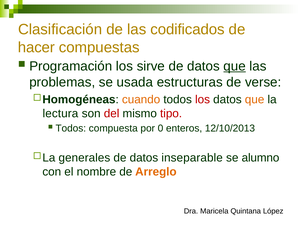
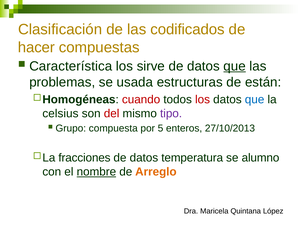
Programación: Programación -> Característica (71, 66)
verse: verse -> están (263, 82)
cuando colour: orange -> red (141, 99)
que colour: orange -> blue (255, 99)
lectura: lectura -> celsius (60, 113)
tipo colour: red -> purple (171, 113)
Todos: Todos -> Grupo (71, 128)
0: 0 -> 5 (160, 128)
12/10/2013: 12/10/2013 -> 27/10/2013 (230, 128)
generales: generales -> fracciones (84, 158)
inseparable: inseparable -> temperatura (192, 158)
nombre underline: none -> present (96, 172)
